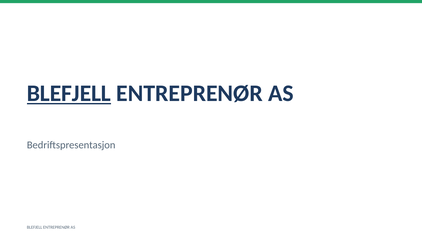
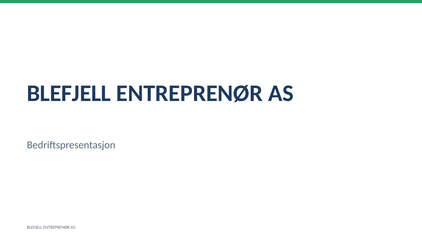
BLEFJELL underline: present -> none (69, 94)
